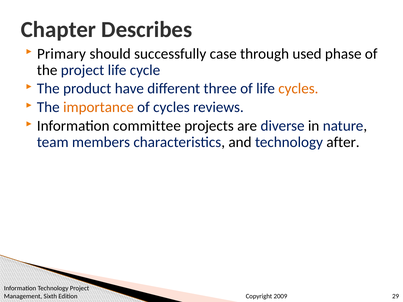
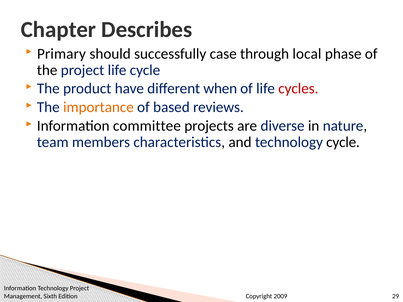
used: used -> local (307, 54)
three: three -> when (220, 89)
cycles colour: orange -> red (298, 89)
of cycles: cycles -> based (171, 107)
technology after: after -> cycle (343, 142)
